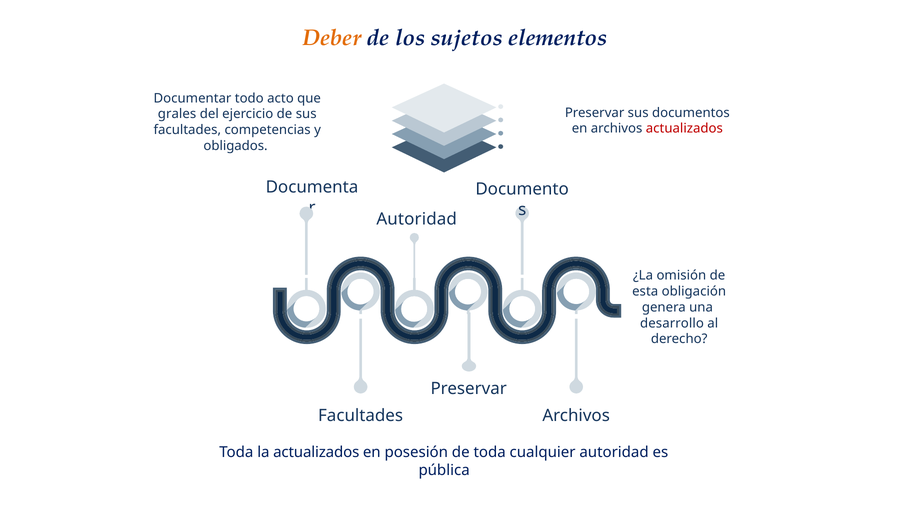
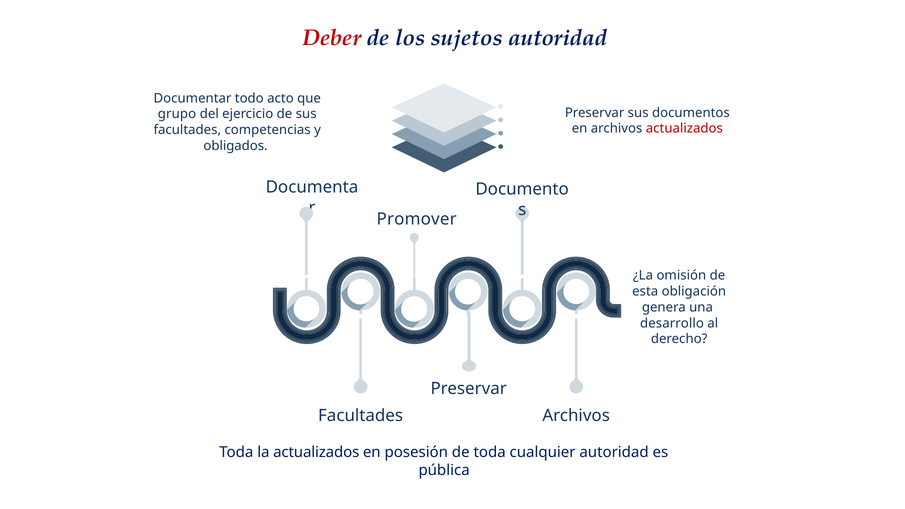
Deber colour: orange -> red (332, 38)
sujetos elementos: elementos -> autoridad (558, 38)
grales: grales -> grupo (177, 114)
Autoridad: Autoridad -> Promover (417, 219)
